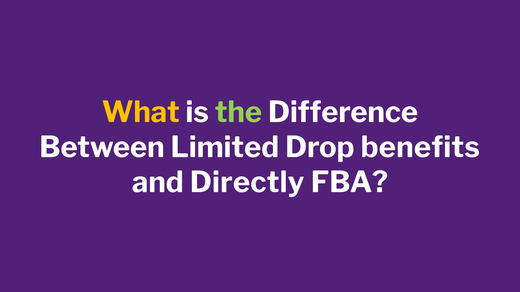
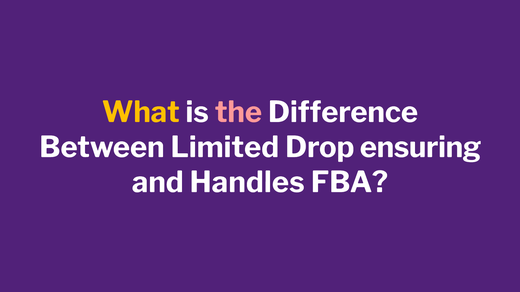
the colour: light green -> pink (238, 113)
benefits: benefits -> ensuring (421, 148)
Directly: Directly -> Handles (247, 183)
